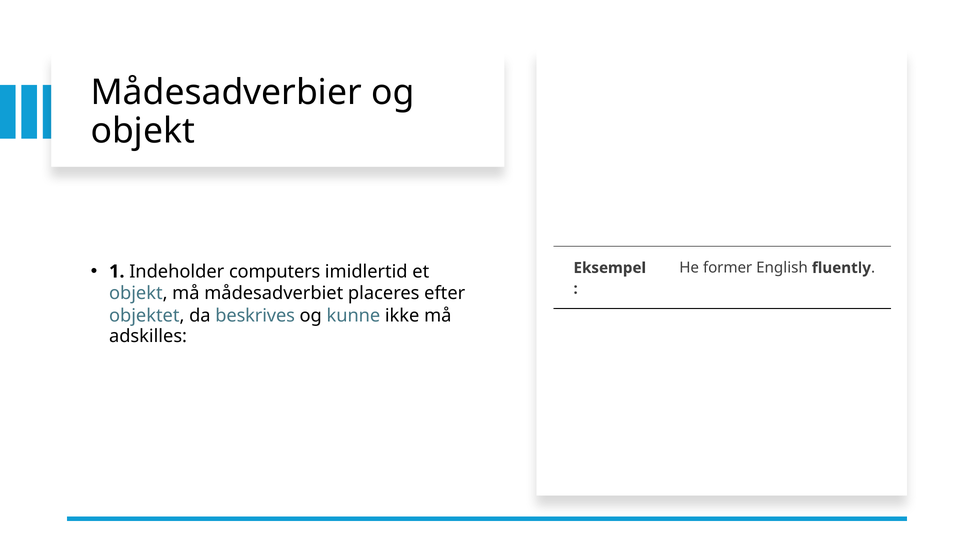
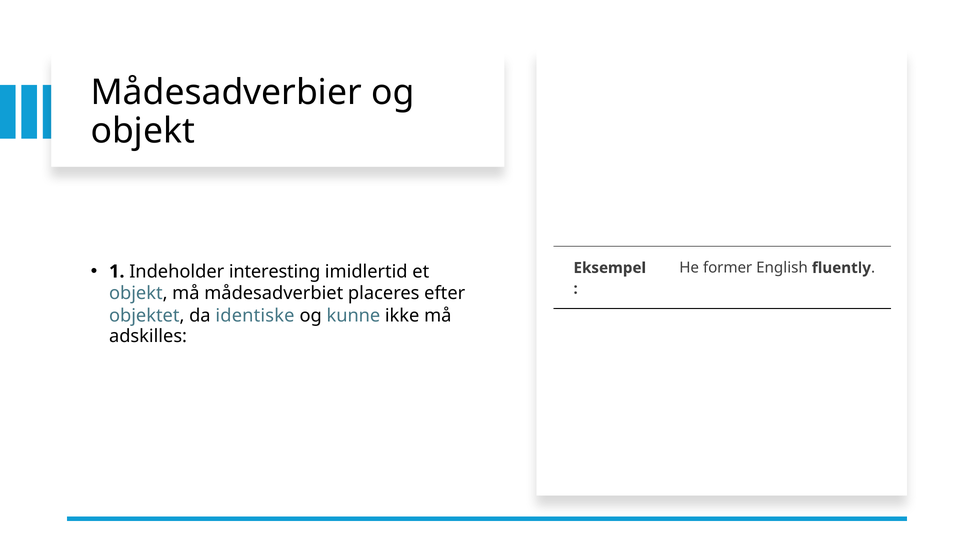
computers: computers -> interesting (275, 271)
beskrives: beskrives -> identiske (255, 316)
